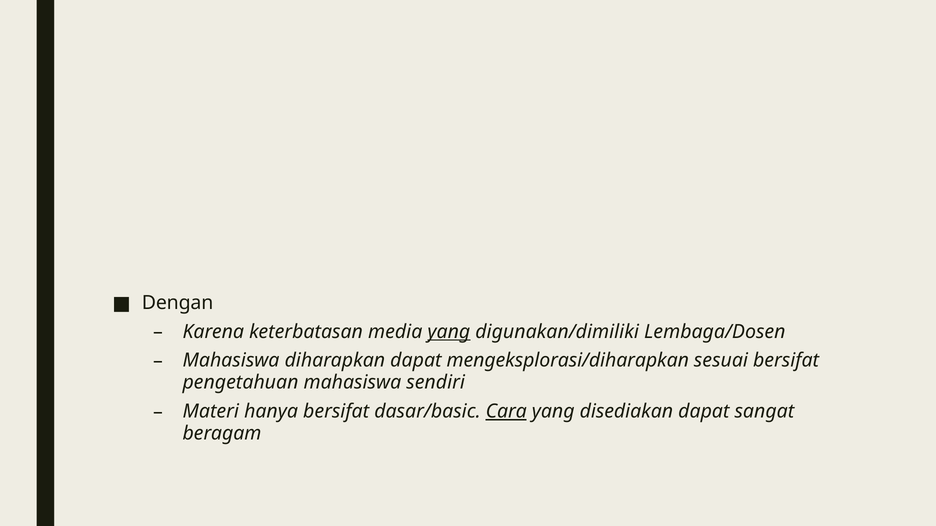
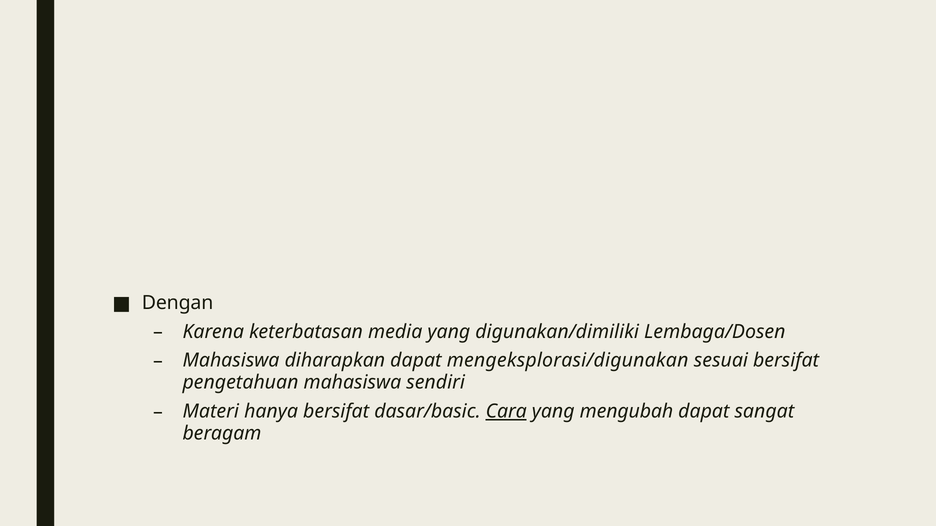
yang underline: present -> none (449, 332)
mengeksplorasi/diharapkan: mengeksplorasi/diharapkan -> mengeksplorasi/digunakan (568, 361)
disediakan: disediakan -> mengubah (626, 412)
